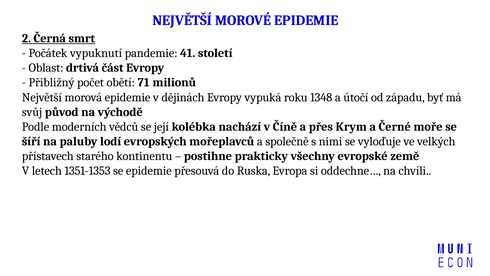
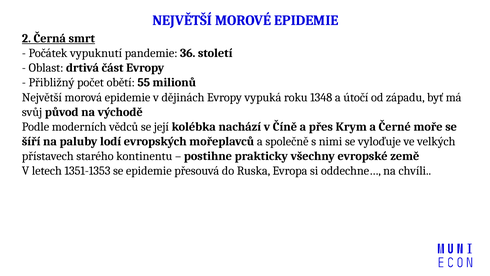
41: 41 -> 36 (188, 53)
71: 71 -> 55 (144, 82)
